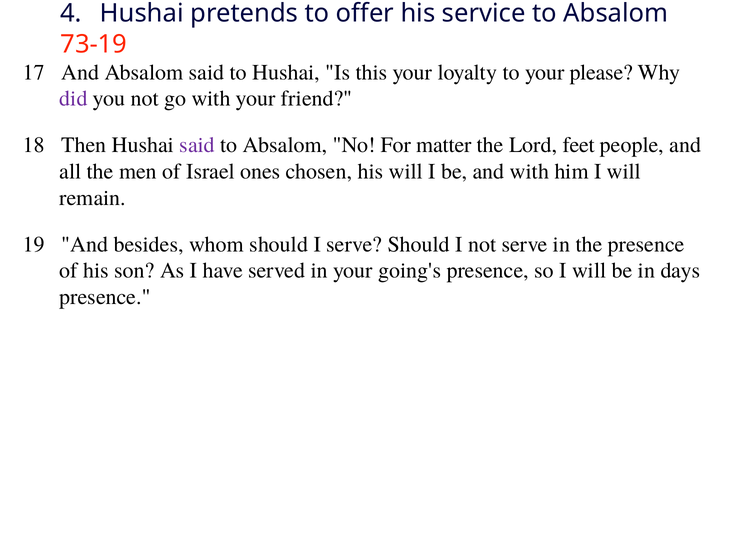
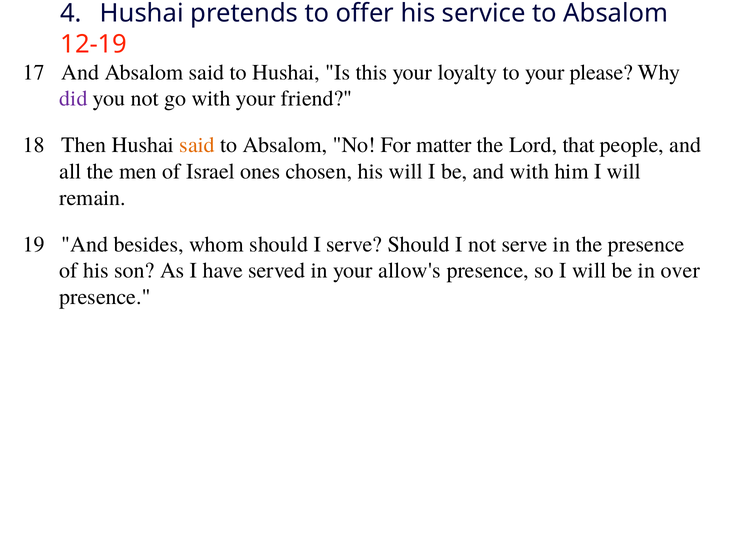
73-19: 73-19 -> 12-19 (94, 44)
said colour: purple -> orange (197, 145)
feet: feet -> that (579, 145)
going's: going's -> allow's (409, 271)
days: days -> over (680, 271)
